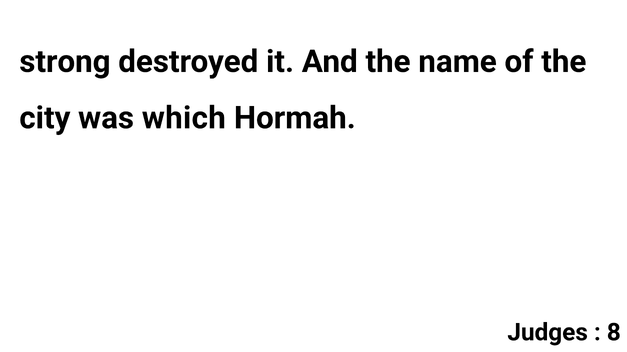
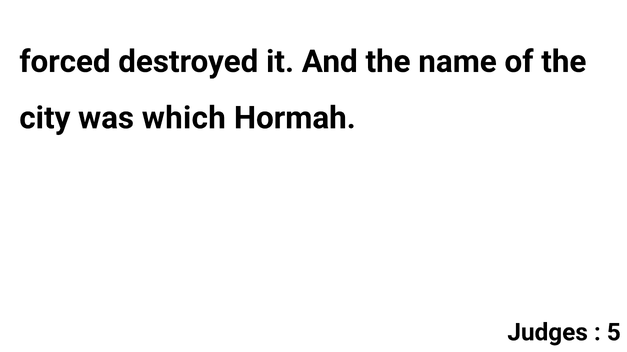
strong: strong -> forced (65, 62)
8: 8 -> 5 (614, 333)
